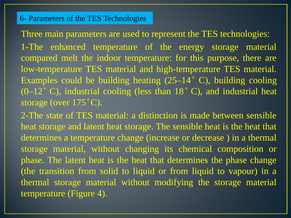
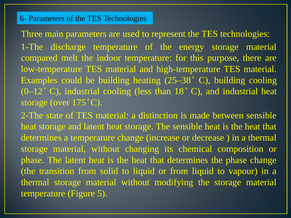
enhanced: enhanced -> discharge (68, 47)
25–14: 25–14 -> 25–38 (178, 80)
4: 4 -> 5 (102, 194)
